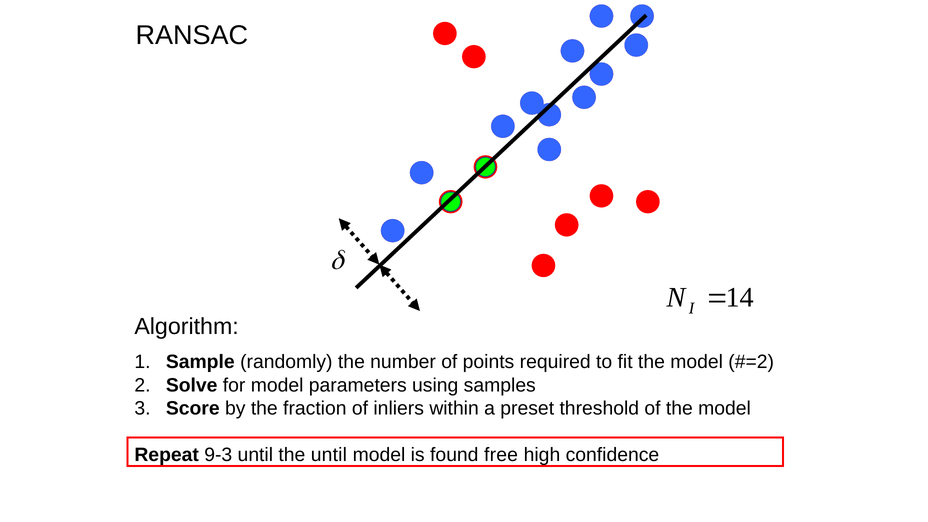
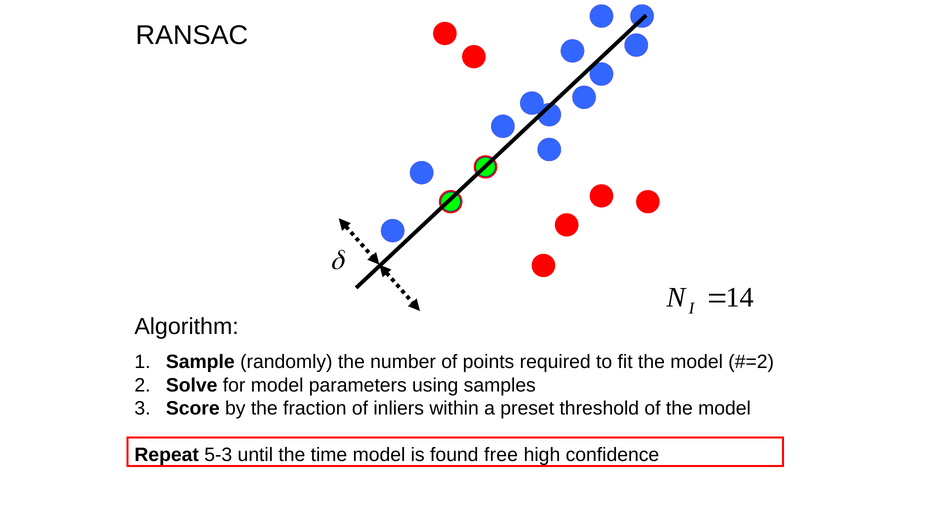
9-3: 9-3 -> 5-3 (218, 455)
the until: until -> time (329, 455)
